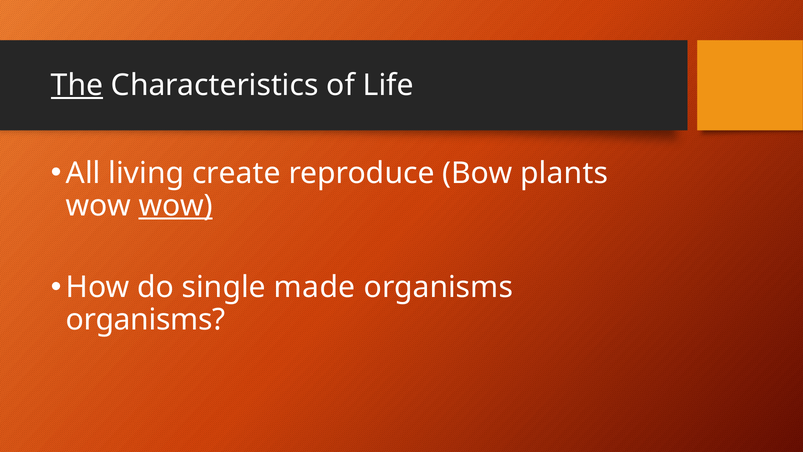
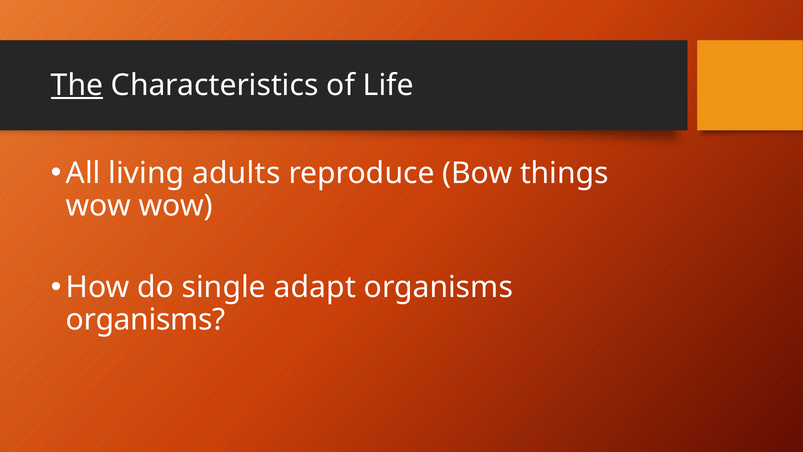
create: create -> adults (236, 173)
plants: plants -> things (564, 173)
wow underline: present -> none (176, 206)
made: made -> adapt (315, 287)
